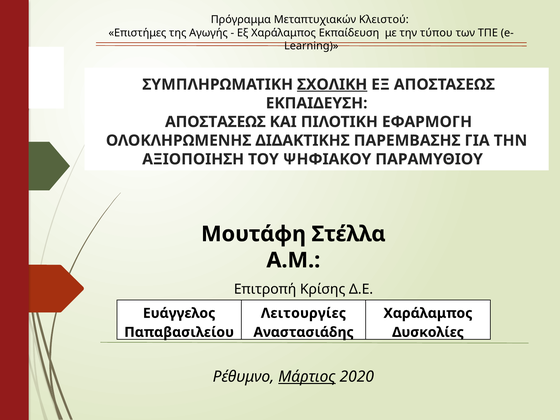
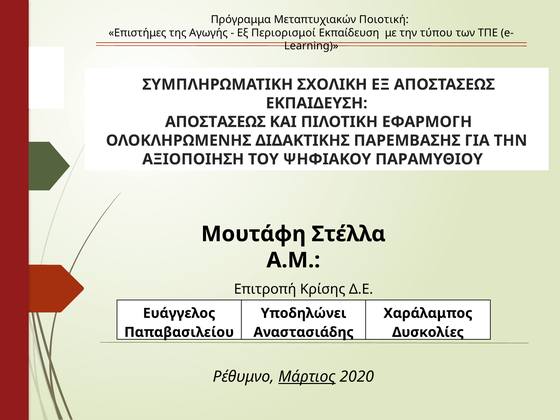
Κλειστού: Κλειστού -> Ποιοτική (384, 20)
Εξ Χαράλαμπος: Χαράλαμπος -> Περιορισμοί (283, 33)
ΣΧΟΛΙΚΗ underline: present -> none (332, 85)
Λειτουργίες: Λειτουργίες -> Υποδηλώνει (304, 313)
